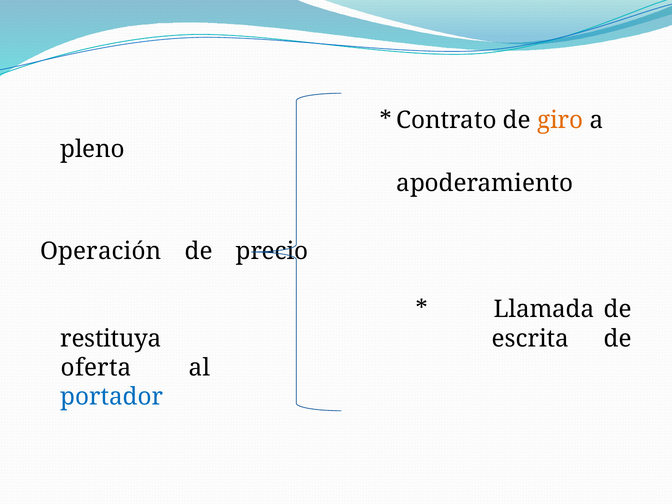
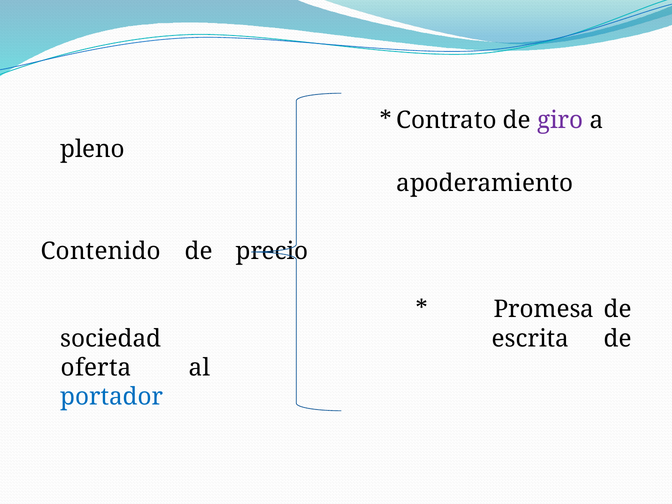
giro colour: orange -> purple (560, 120)
Operación: Operación -> Contenido (101, 251)
Llamada: Llamada -> Promesa (544, 309)
restituya: restituya -> sociedad (111, 339)
